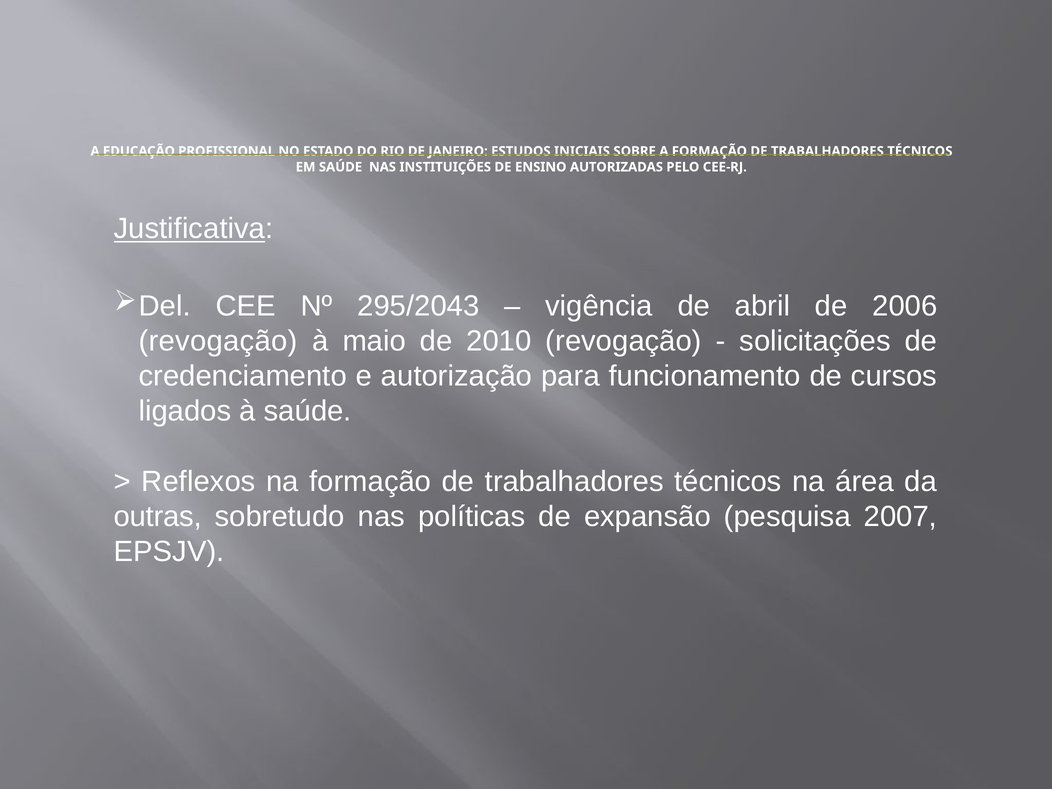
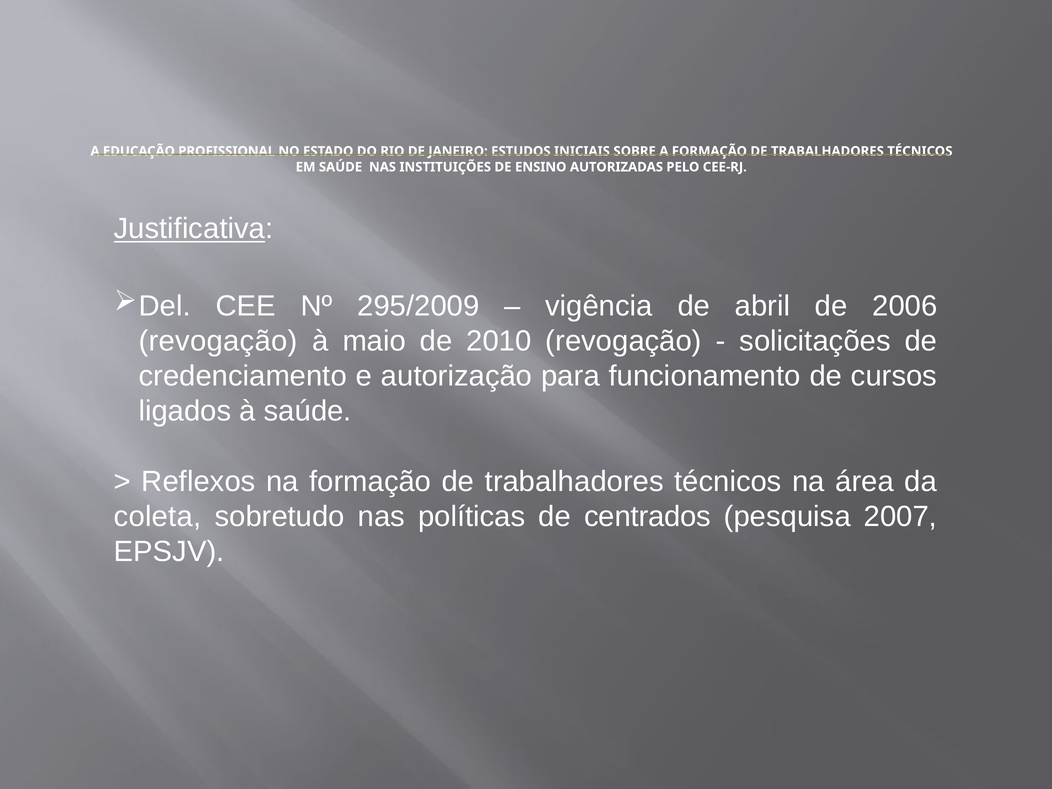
295/2043: 295/2043 -> 295/2009 (418, 306)
outras: outras -> coleta (158, 516)
expansão: expansão -> centrados (648, 516)
